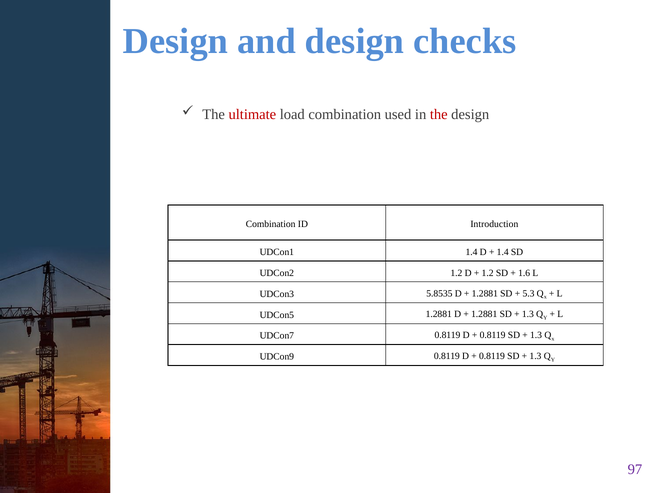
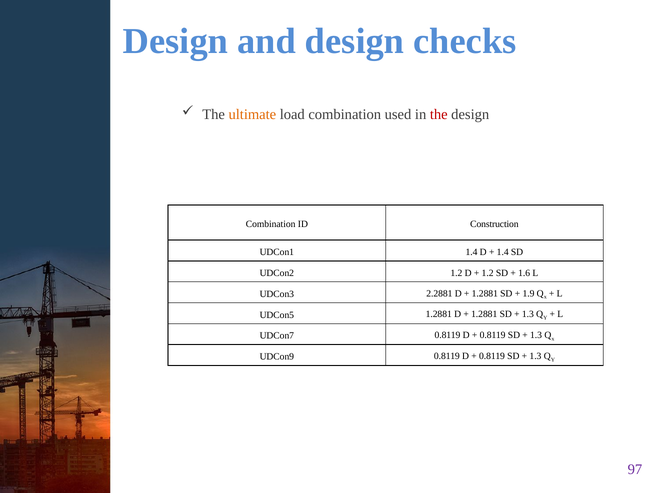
ultimate colour: red -> orange (252, 115)
Introduction: Introduction -> Construction (494, 224)
5.8535: 5.8535 -> 2.2881 (439, 293)
5.3: 5.3 -> 1.9 (528, 293)
